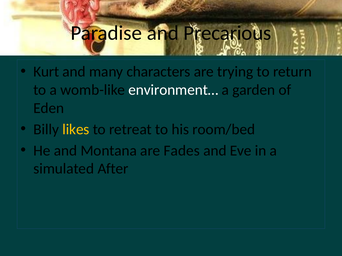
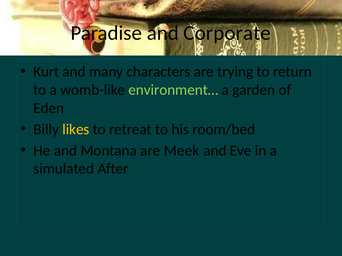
Precarious: Precarious -> Corporate (227, 33)
environment… colour: white -> light green (173, 90)
Fades: Fades -> Meek (182, 151)
